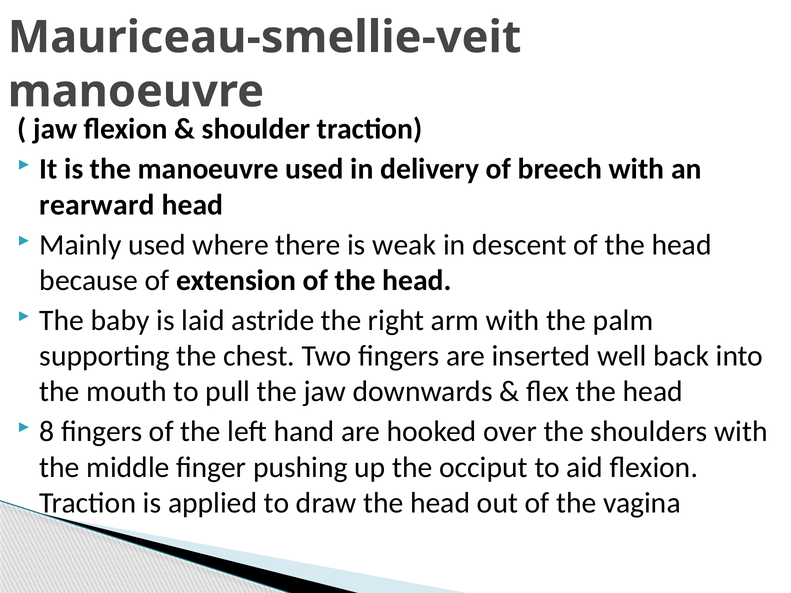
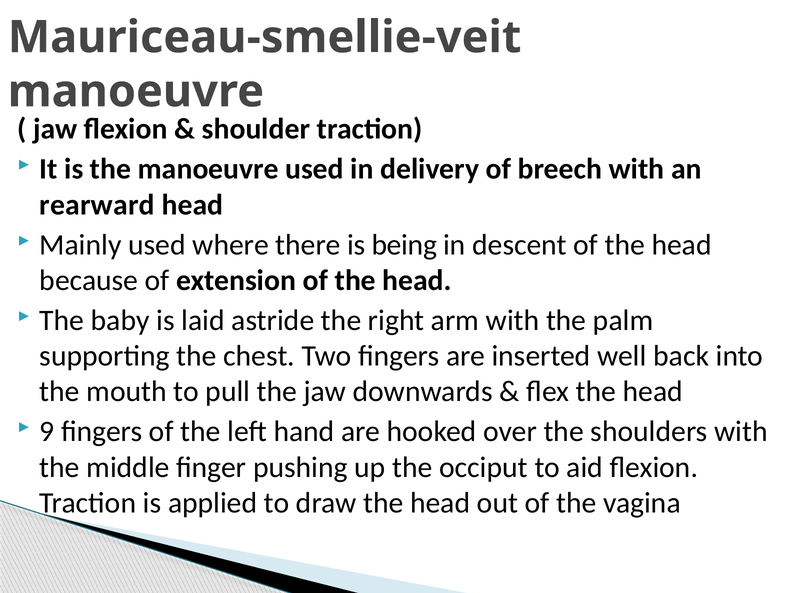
weak: weak -> being (404, 245)
8: 8 -> 9 (47, 432)
